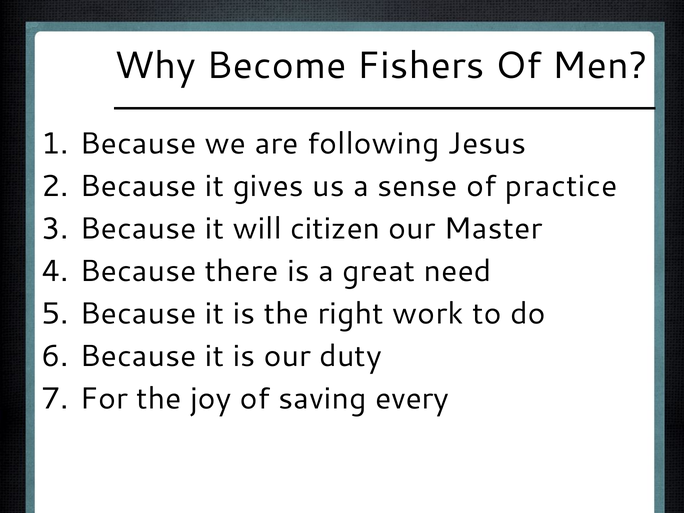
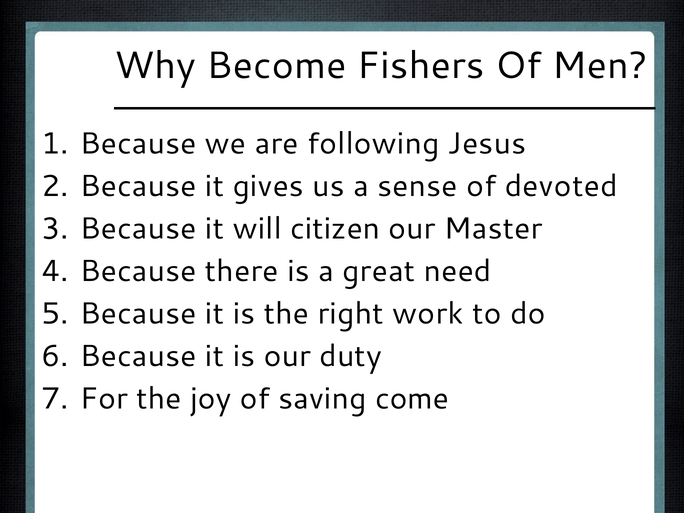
practice: practice -> devoted (561, 186)
every: every -> come (412, 399)
